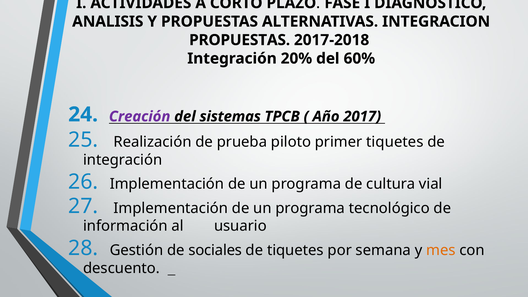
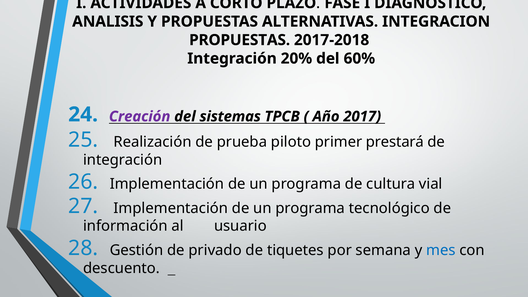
primer tiquetes: tiquetes -> prestará (395, 142)
sociales: sociales -> privado (215, 250)
mes colour: orange -> blue (441, 250)
